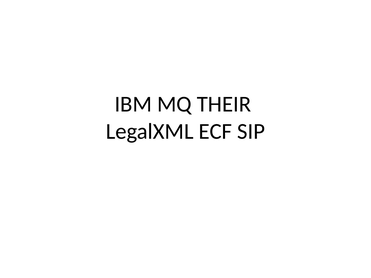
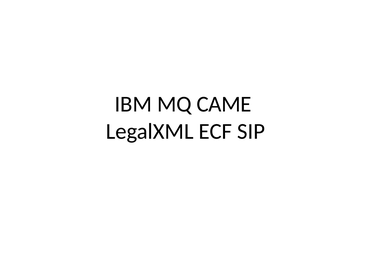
THEIR: THEIR -> CAME (224, 104)
